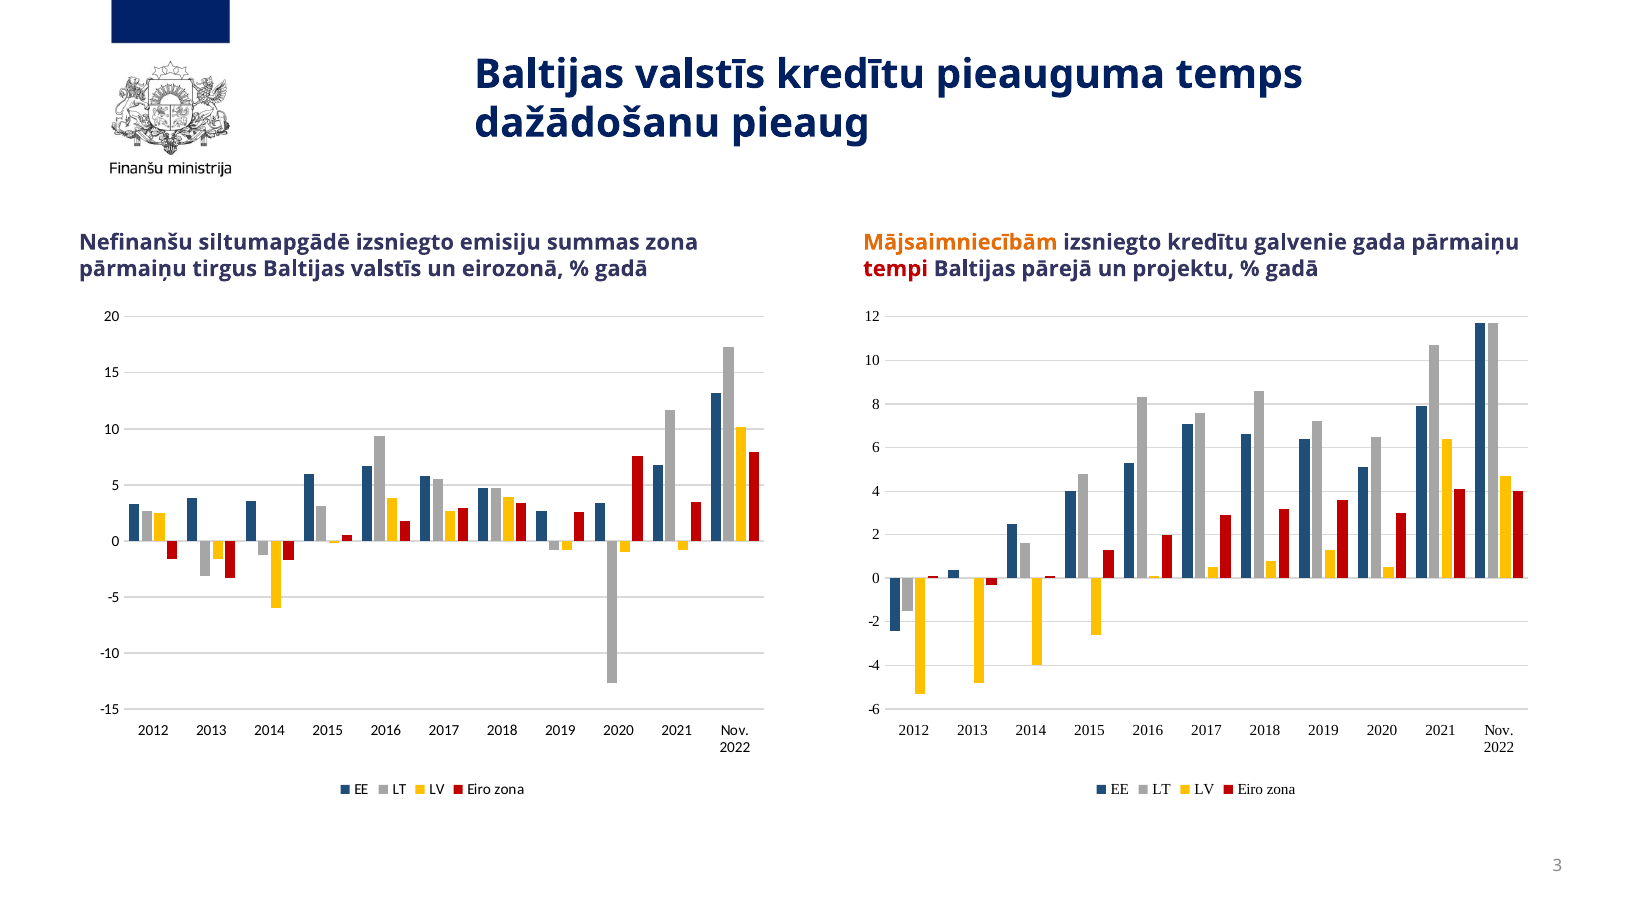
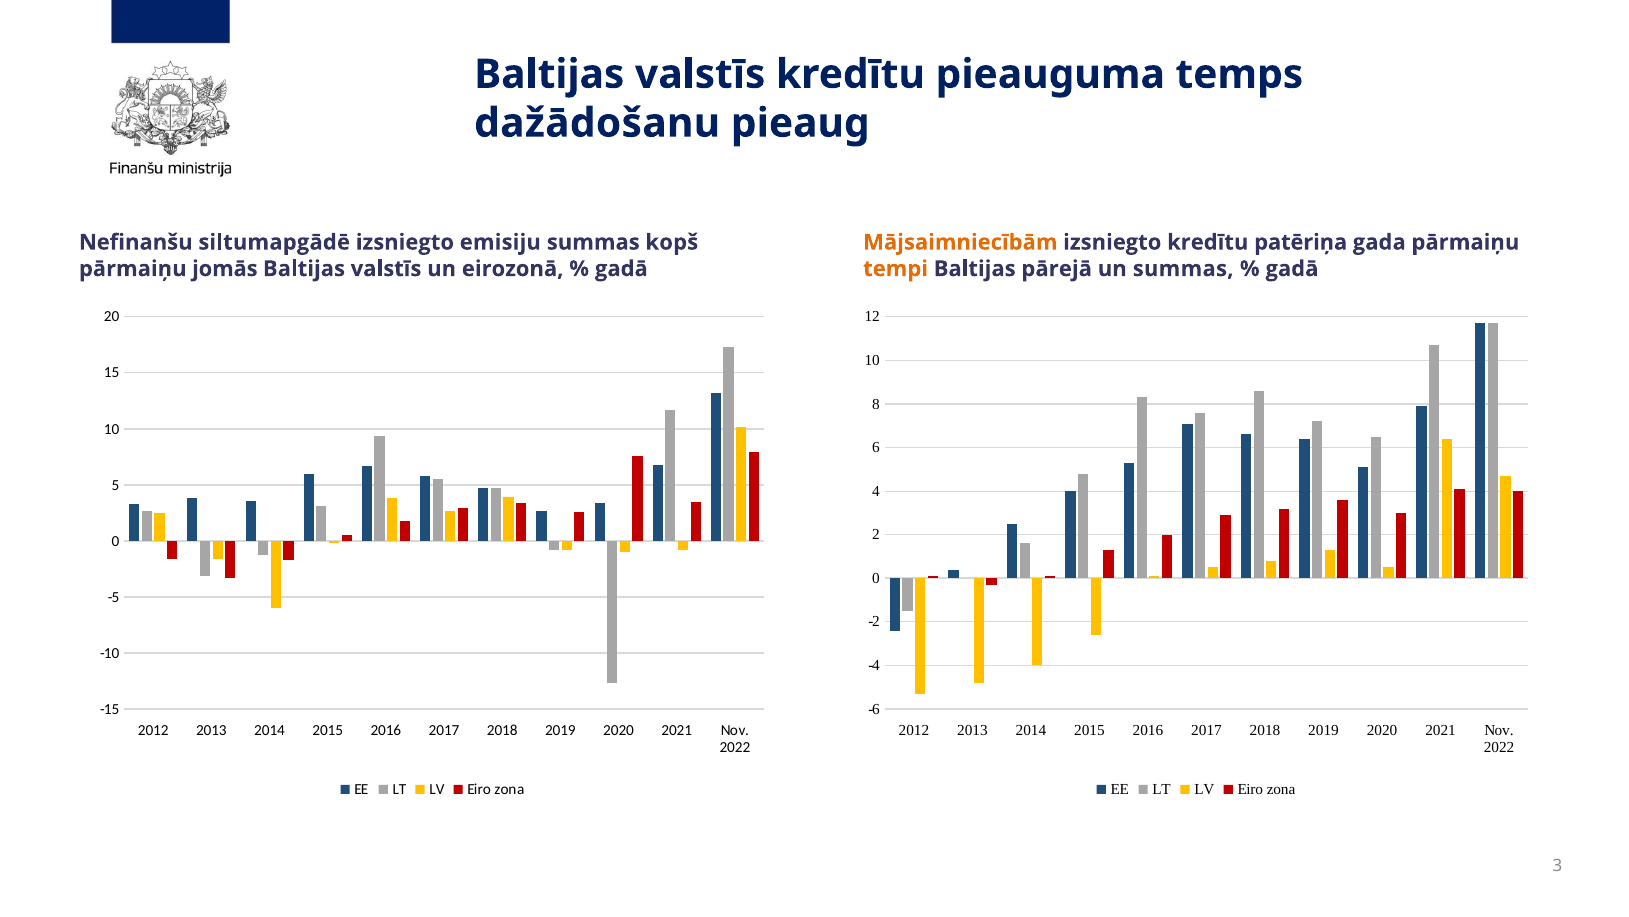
summas zona: zona -> kopš (672, 242)
galvenie: galvenie -> patēriņa (1301, 242)
tirgus: tirgus -> jomās (225, 269)
tempi colour: red -> orange (896, 269)
un projektu: projektu -> summas (1183, 269)
